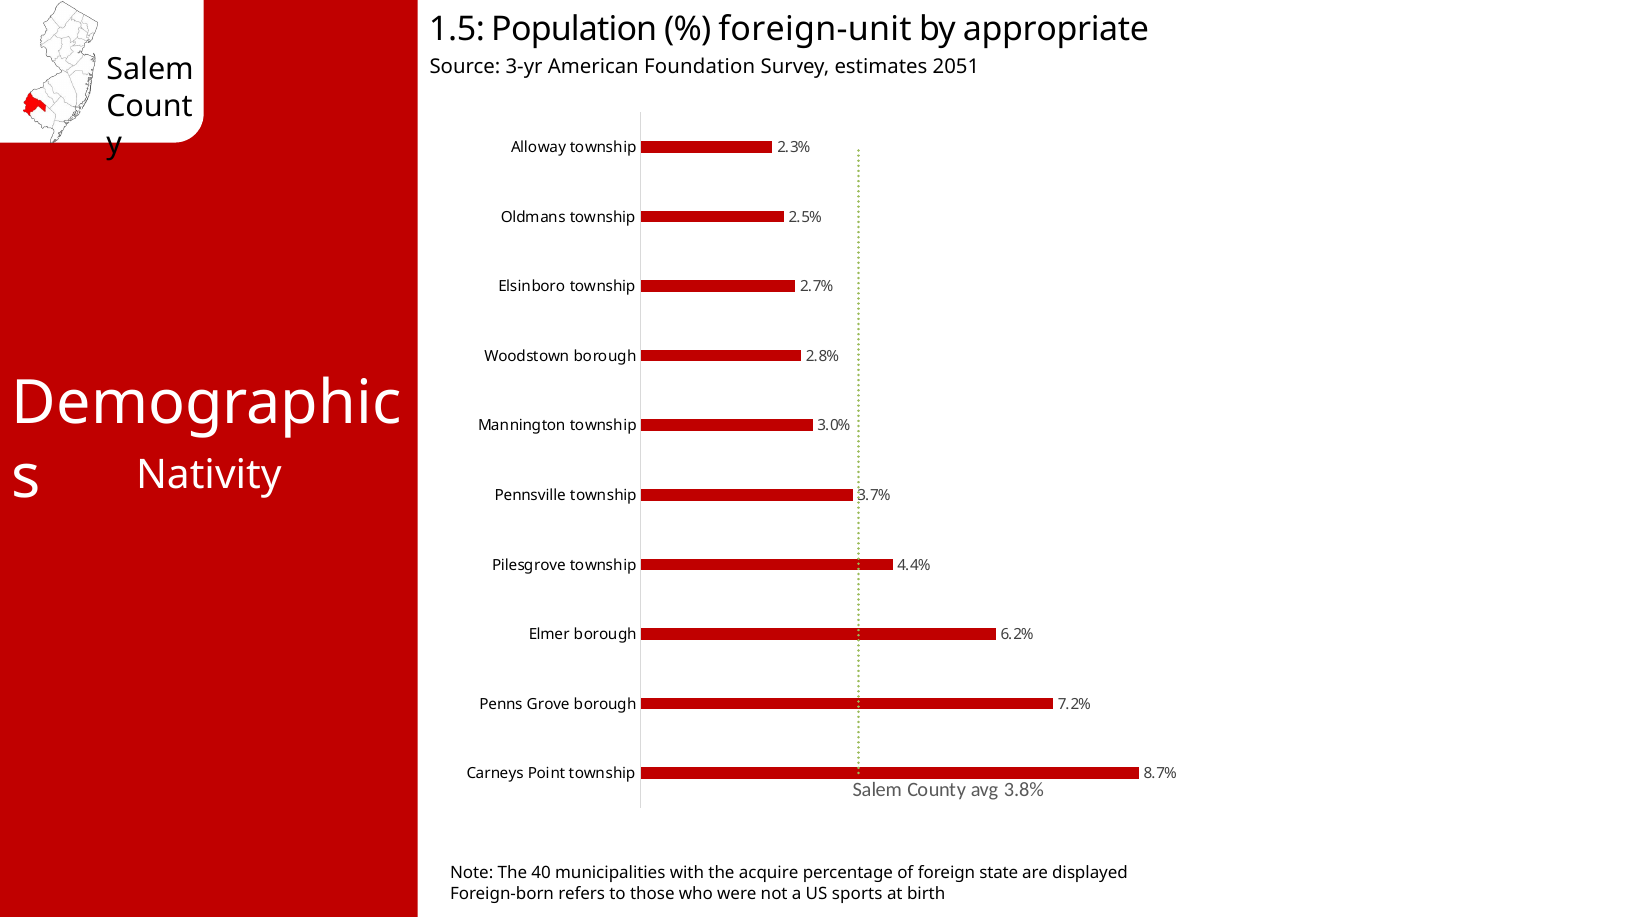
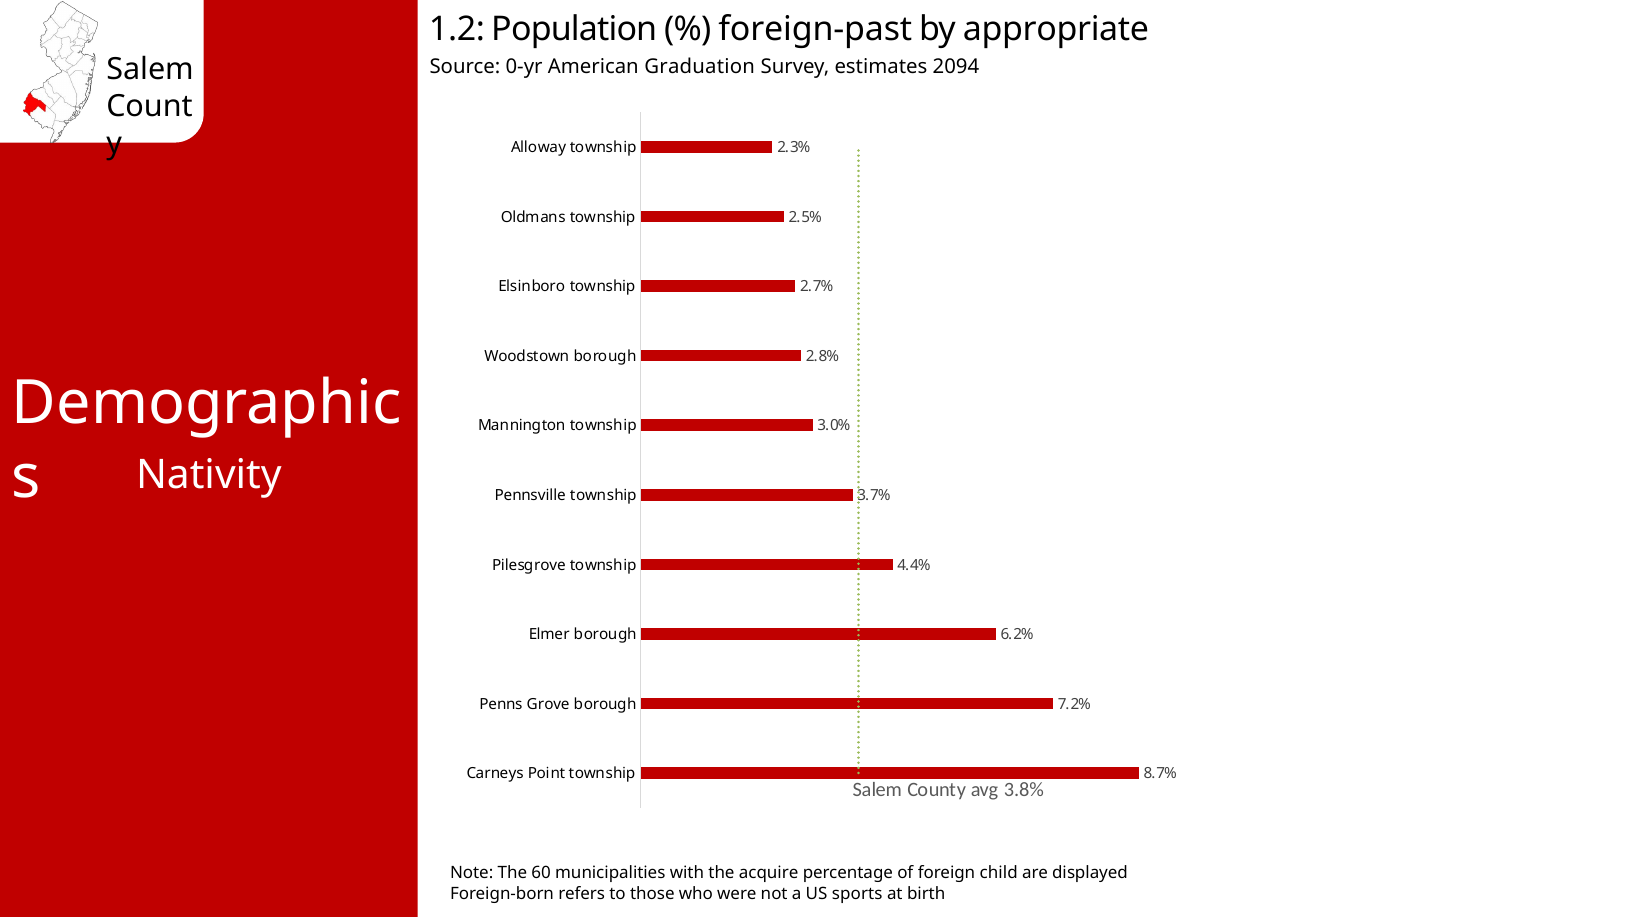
1.5: 1.5 -> 1.2 (457, 29)
foreign-unit: foreign-unit -> foreign-past (815, 29)
3-yr: 3-yr -> 0-yr (524, 67)
Foundation: Foundation -> Graduation (700, 67)
2051: 2051 -> 2094 (956, 67)
40: 40 -> 60 (541, 873)
state: state -> child (999, 873)
